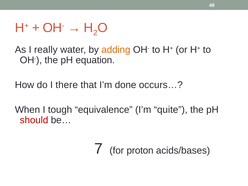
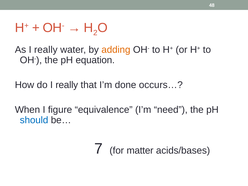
do I there: there -> really (67, 85)
tough: tough -> figure (60, 110)
quite: quite -> need (171, 110)
should colour: red -> blue (34, 120)
proton: proton -> matter (140, 151)
